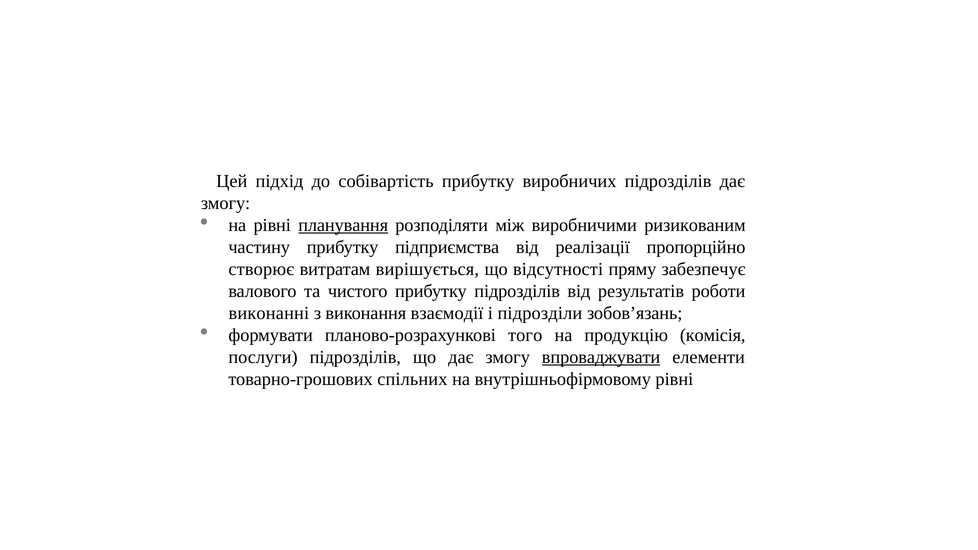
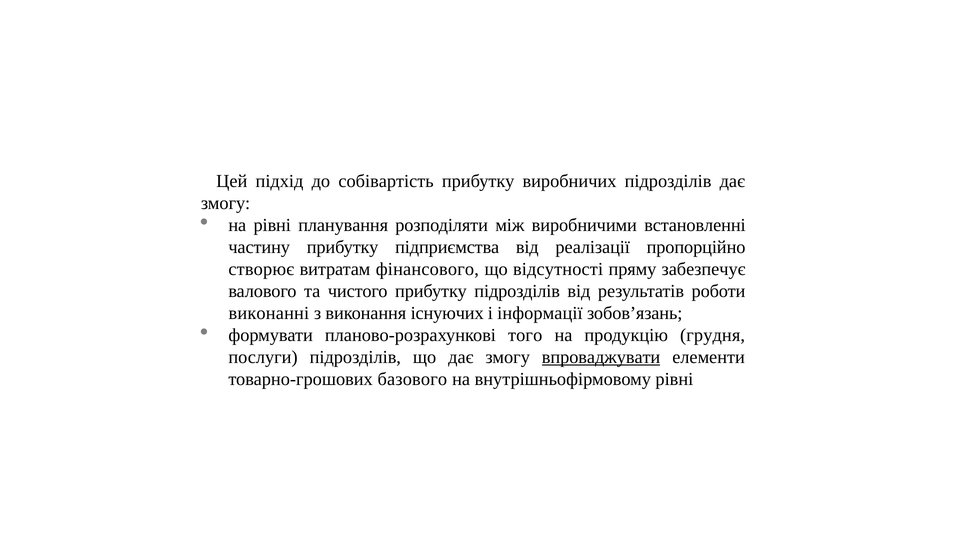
планування underline: present -> none (343, 225)
ризикованим: ризикованим -> встановленні (695, 225)
вирішується: вирішується -> фінансового (427, 269)
взаємодії: взаємодії -> існуючих (447, 313)
підрозділи: підрозділи -> інформації (540, 313)
комісія: комісія -> грудня (713, 335)
спільних: спільних -> базового (412, 379)
